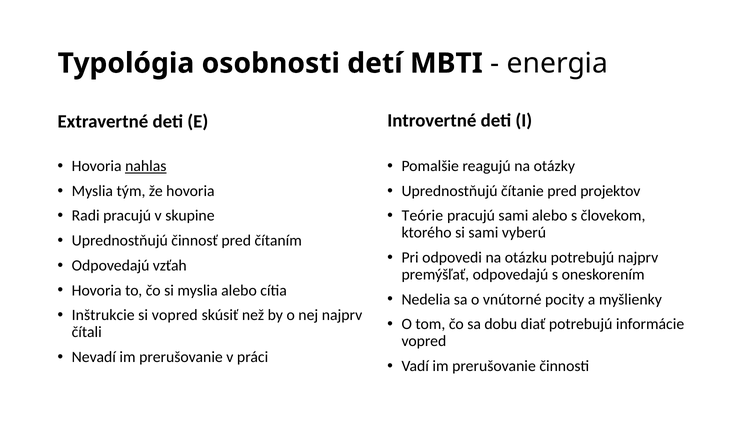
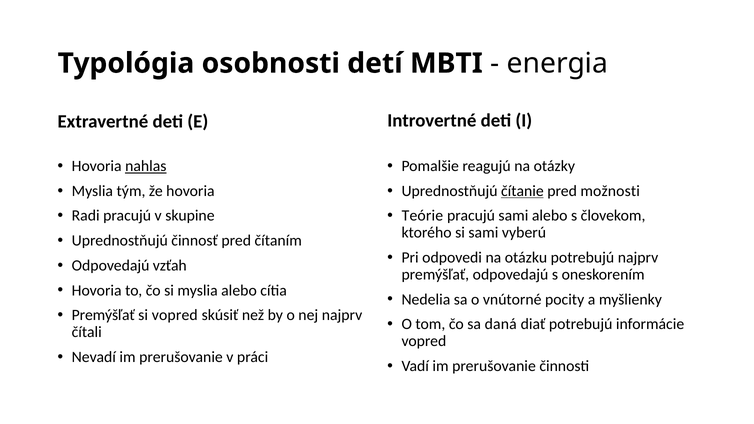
čítanie underline: none -> present (522, 191)
projektov: projektov -> možnosti (610, 191)
Inštrukcie: Inštrukcie -> Premýšľať (103, 315)
dobu: dobu -> daná (501, 324)
